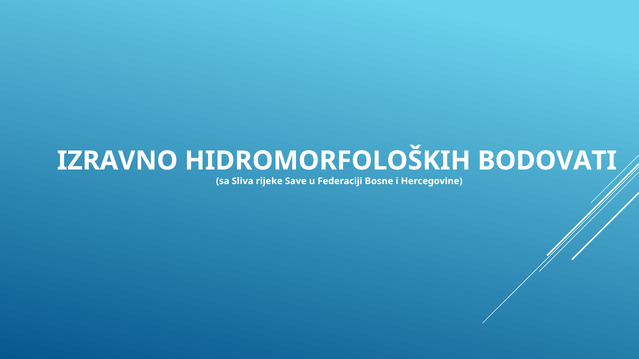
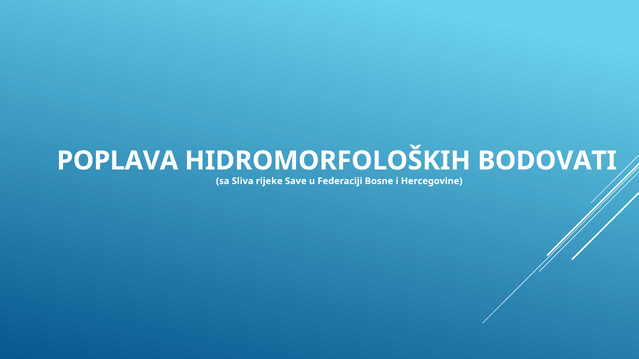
IZRAVNO: IZRAVNO -> POPLAVA (117, 161)
